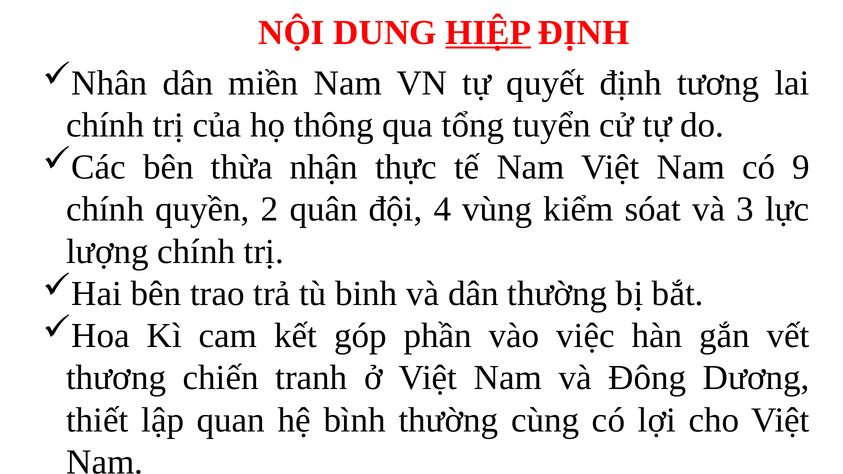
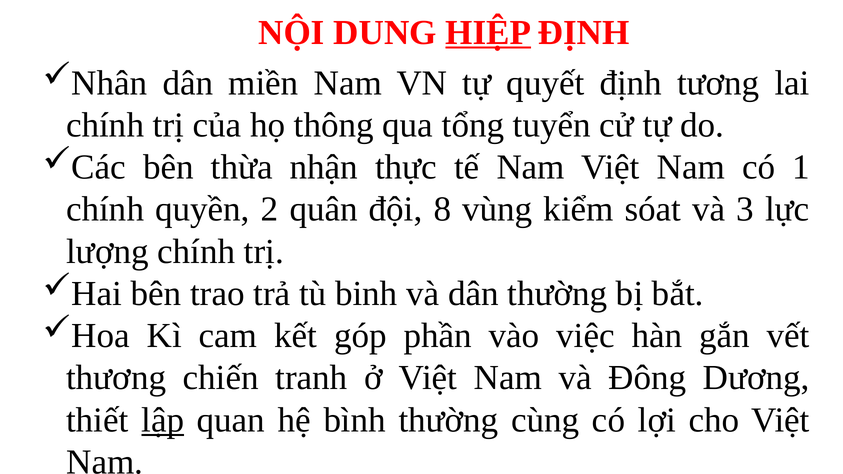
9: 9 -> 1 (801, 167)
4: 4 -> 8 (442, 209)
lập underline: none -> present (163, 420)
